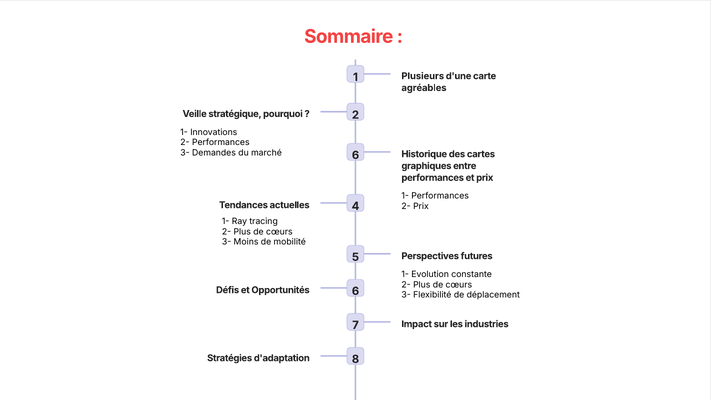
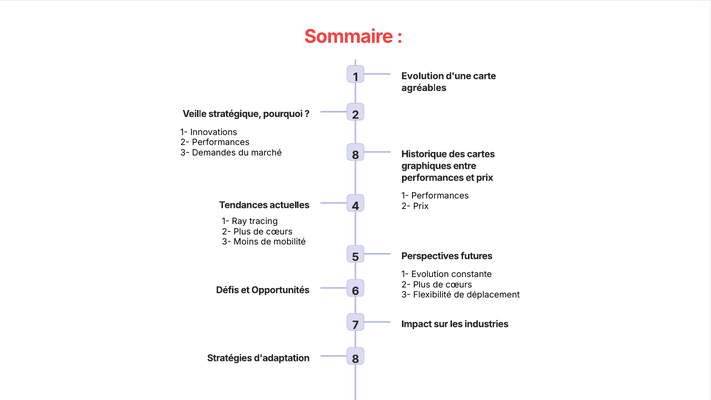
1 Plusieurs: Plusieurs -> Evolution (423, 76)
marché 6: 6 -> 8 (356, 155)
